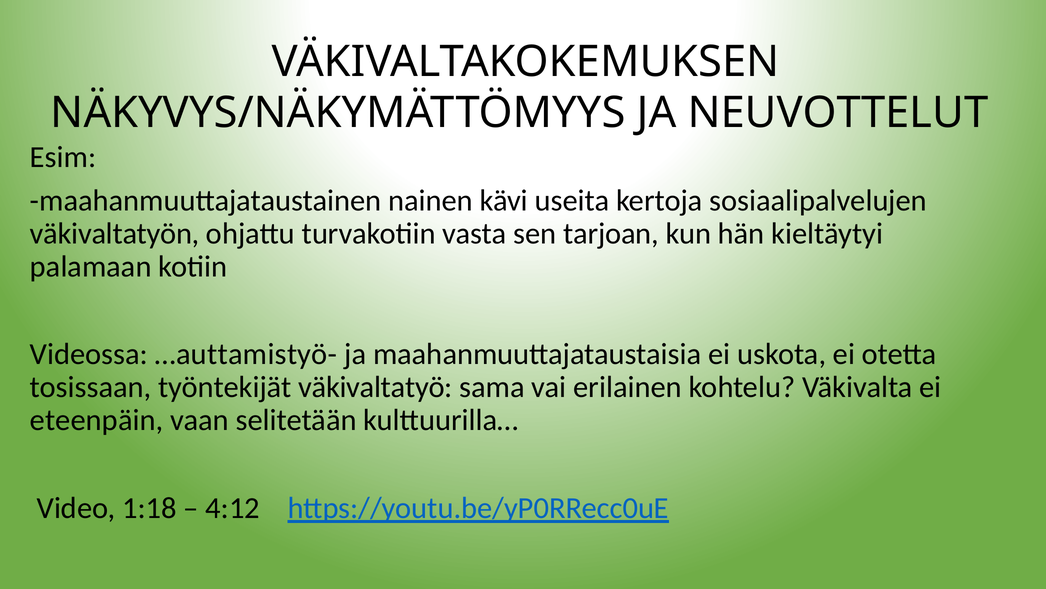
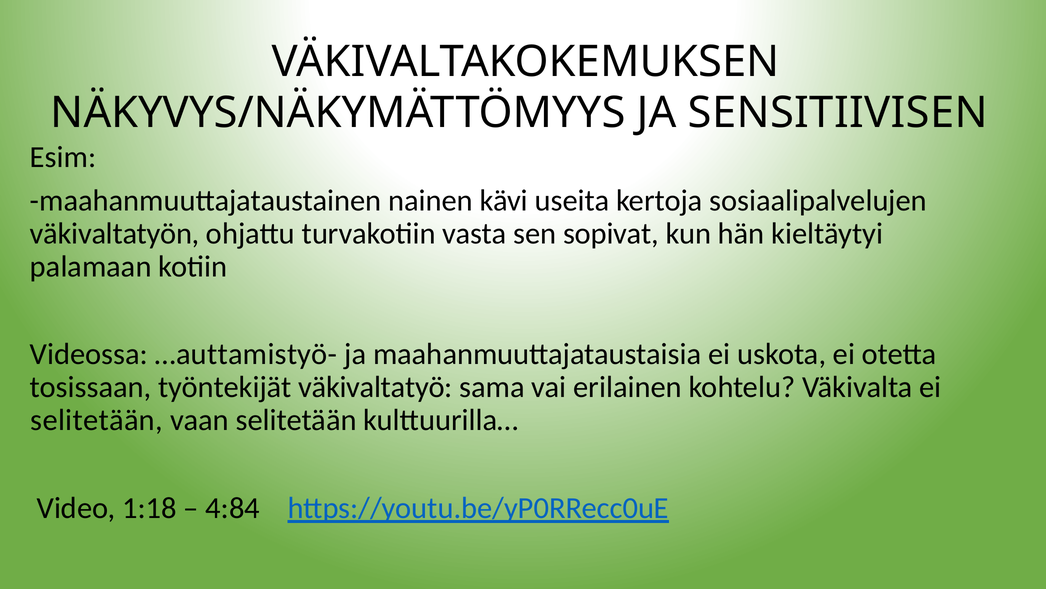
NEUVOTTELUT: NEUVOTTELUT -> SENSITIIVISEN (838, 113)
tarjoan: tarjoan -> sopivat (611, 234)
eteenpäin: eteenpäin -> selitetään (97, 420)
4:12: 4:12 -> 4:84 (233, 508)
